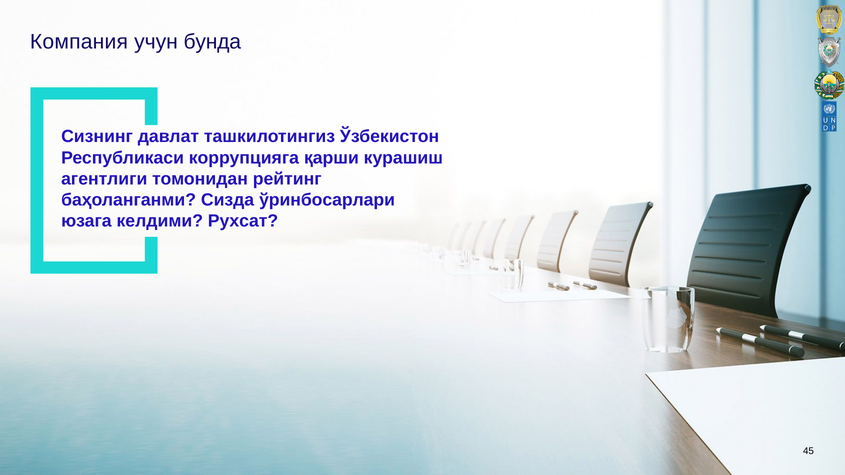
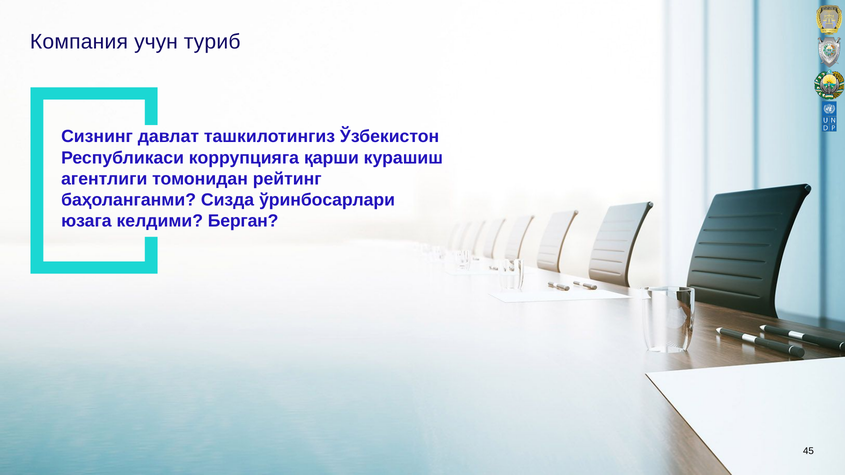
бунда: бунда -> туриб (212, 42)
Рухсат: Рухсат -> Берган (243, 221)
